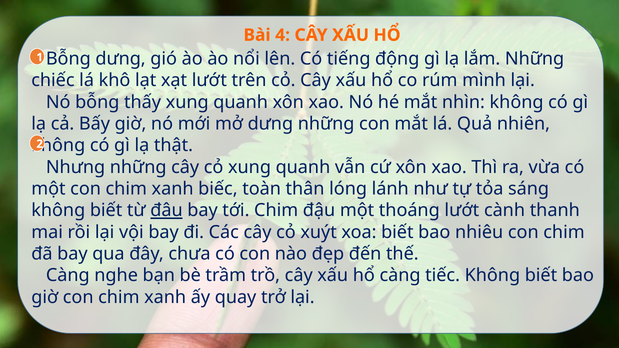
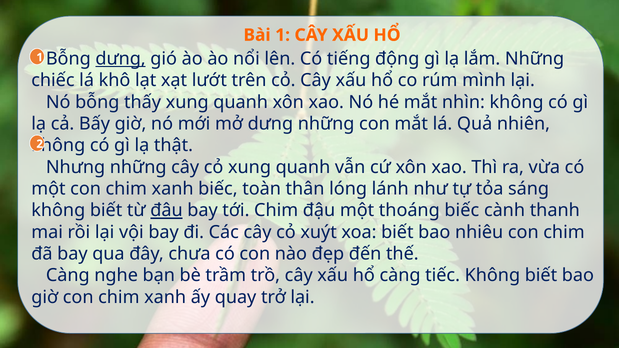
Bài 4: 4 -> 1 (283, 35)
dưng underline: none -> present (121, 59)
thoáng lướt: lướt -> biếc (462, 211)
